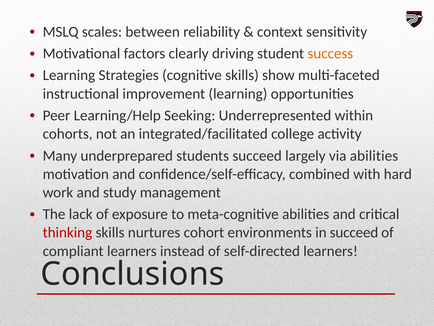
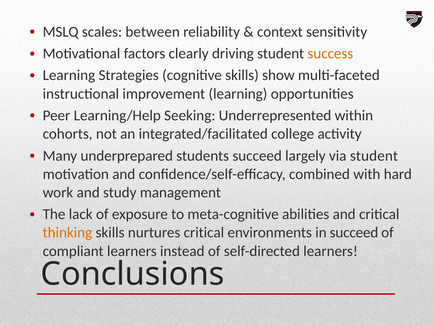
via abilities: abilities -> student (374, 155)
thinking colour: red -> orange (67, 232)
nurtures cohort: cohort -> critical (204, 232)
